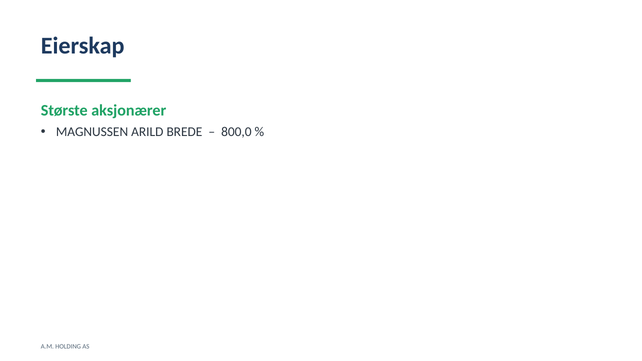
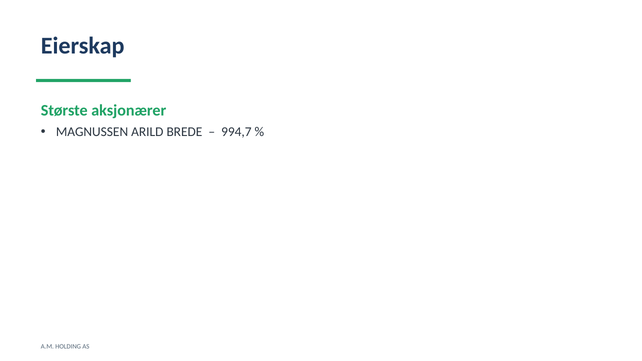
800,0: 800,0 -> 994,7 (236, 132)
